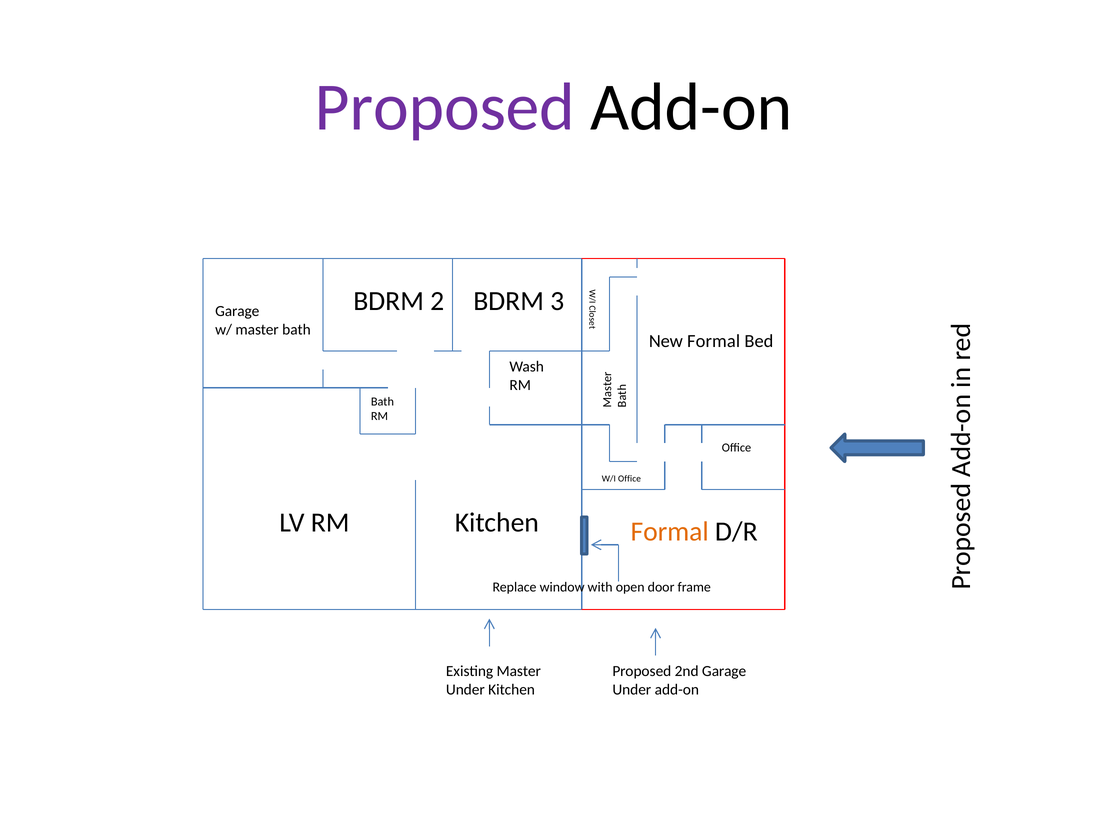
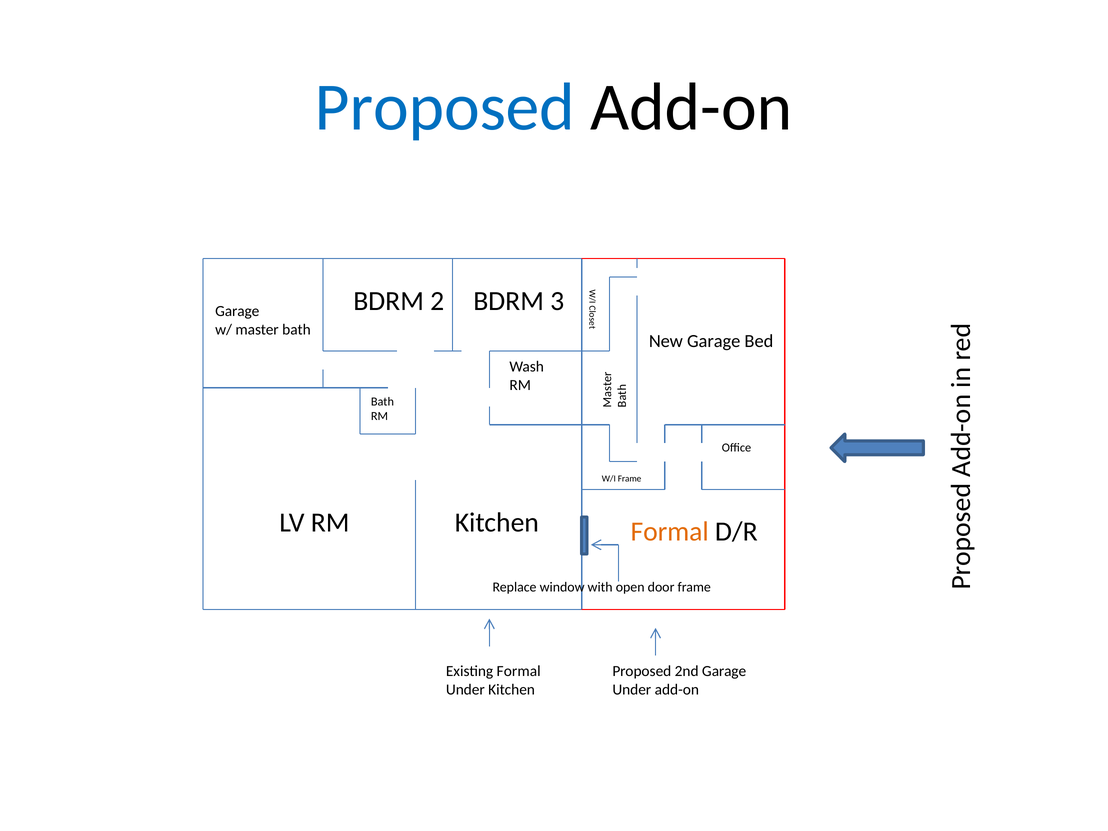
Proposed colour: purple -> blue (445, 107)
New Formal: Formal -> Garage (714, 341)
W/I Office: Office -> Frame (630, 479)
Existing Master: Master -> Formal (519, 671)
